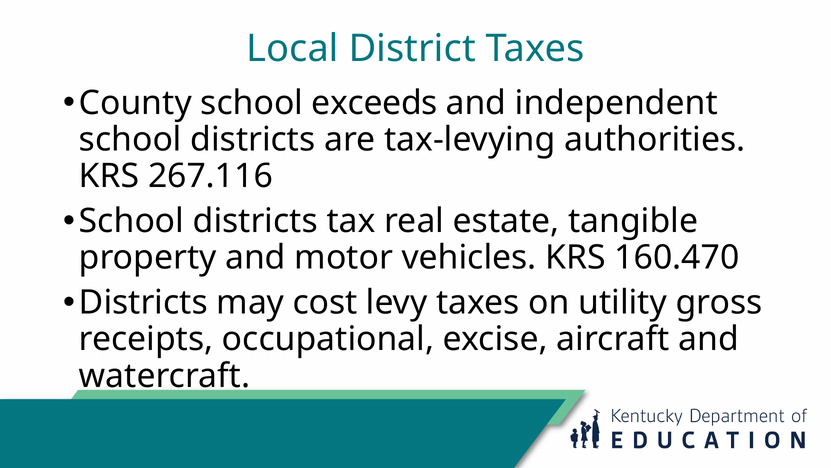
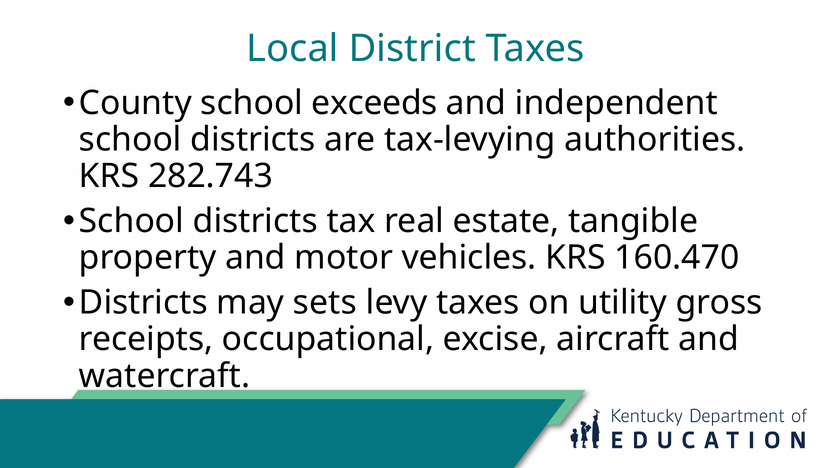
267.116: 267.116 -> 282.743 (210, 176)
cost: cost -> sets (325, 302)
